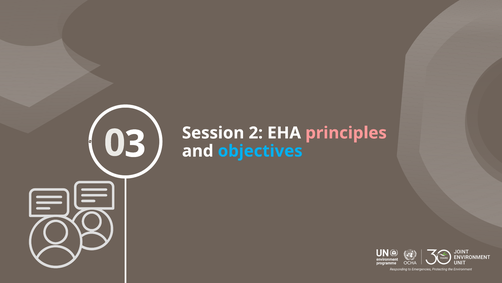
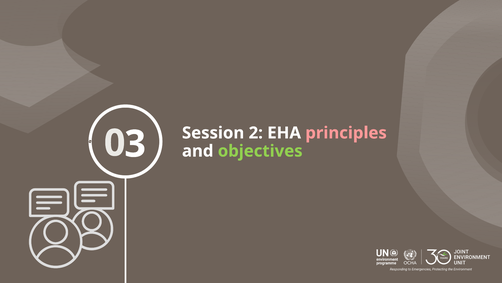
objectives colour: light blue -> light green (260, 151)
